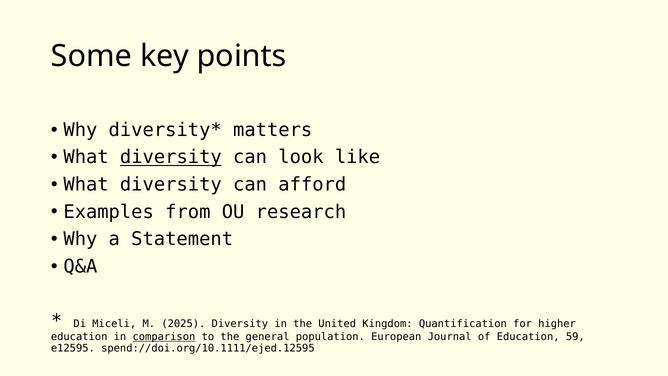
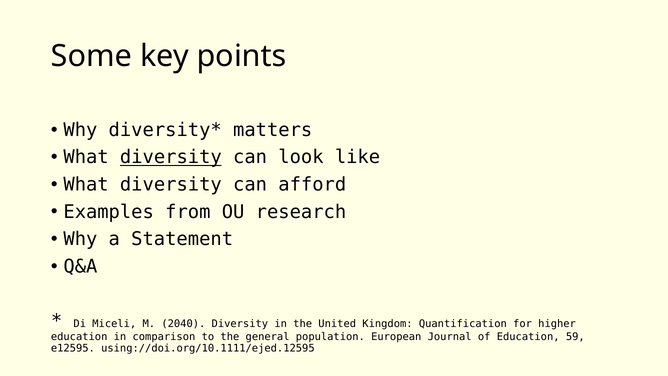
2025: 2025 -> 2040 (183, 324)
comparison underline: present -> none (164, 337)
spend://doi.org/10.1111/ejed.12595: spend://doi.org/10.1111/ejed.12595 -> using://doi.org/10.1111/ejed.12595 (208, 348)
